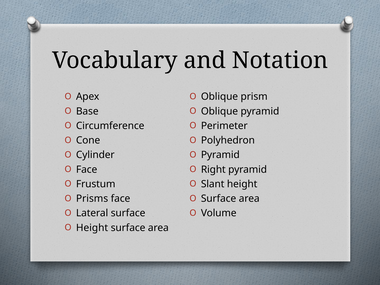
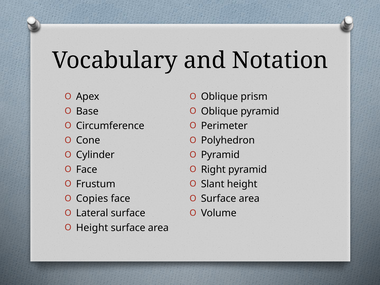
Prisms: Prisms -> Copies (92, 199)
